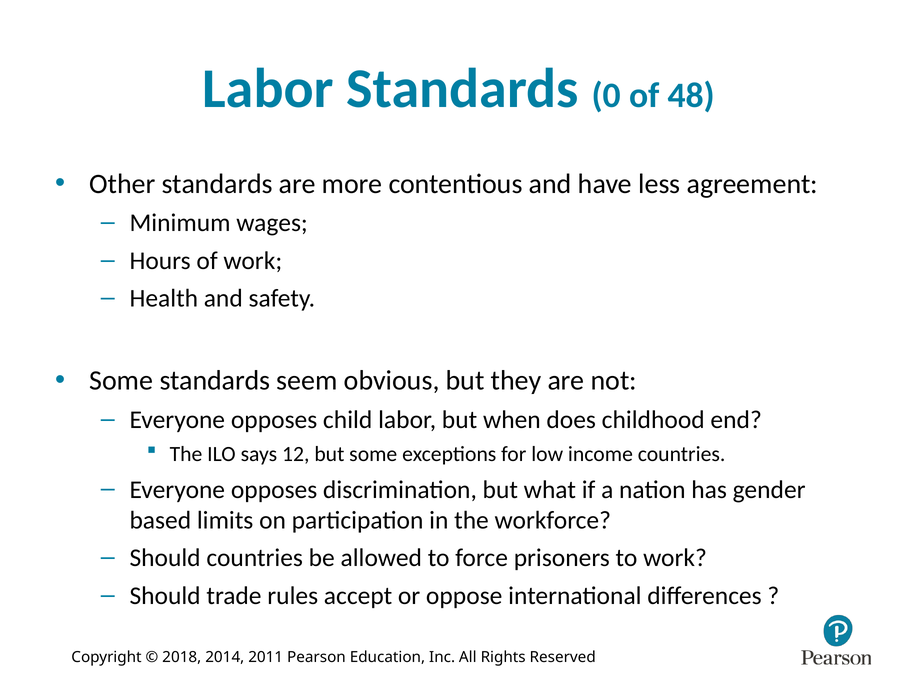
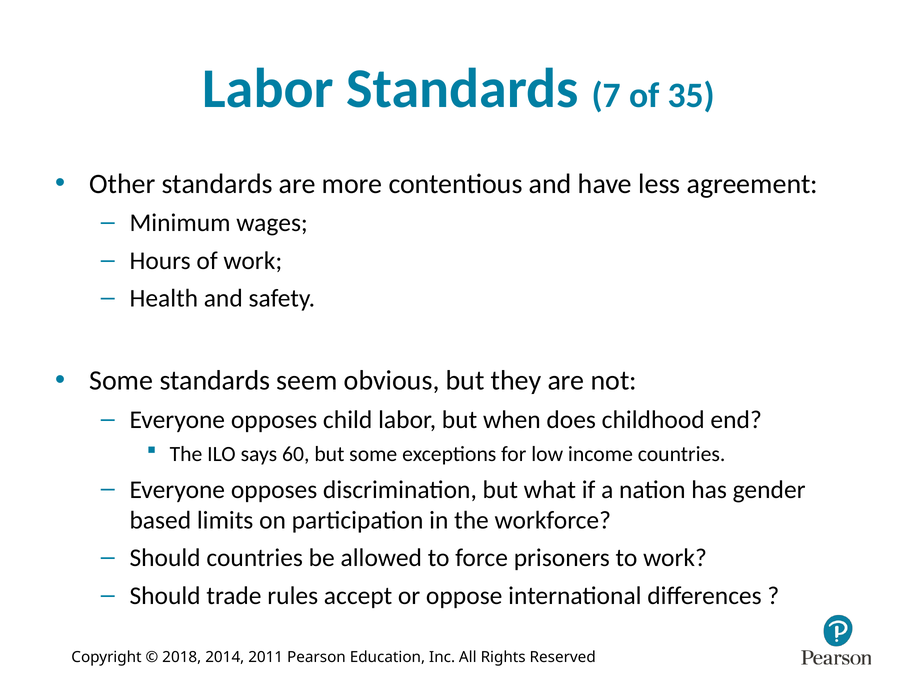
0: 0 -> 7 (606, 95)
48: 48 -> 35 (691, 95)
12: 12 -> 60 (296, 454)
